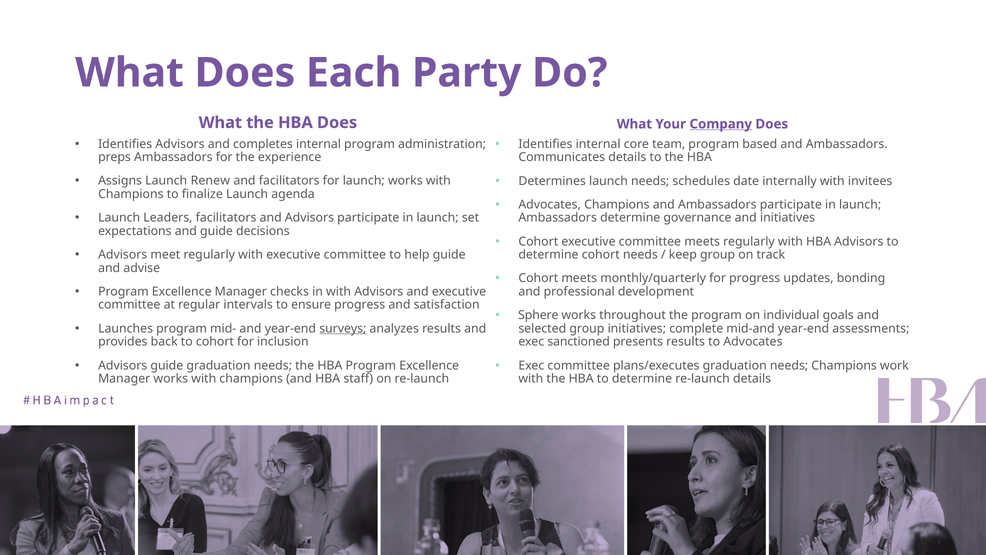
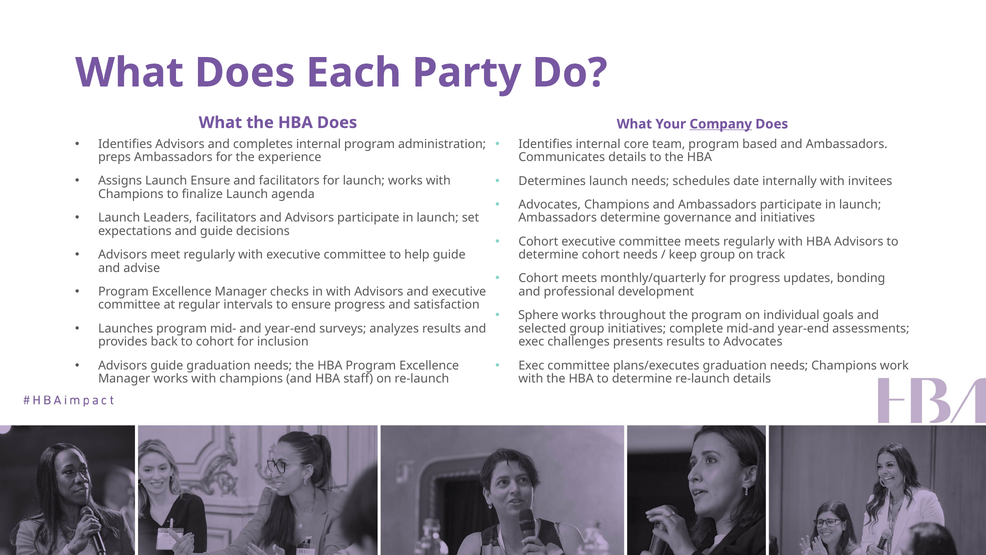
Launch Renew: Renew -> Ensure (210, 181)
surveys underline: present -> none (343, 328)
sanctioned: sanctioned -> challenges (579, 342)
